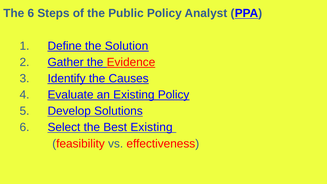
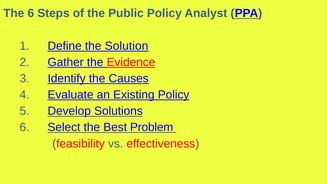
Best Existing: Existing -> Problem (152, 127)
